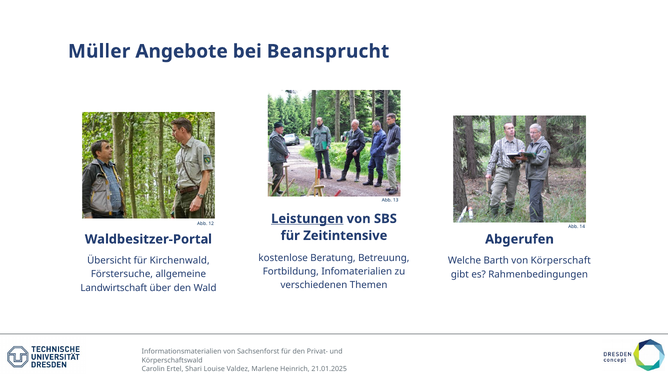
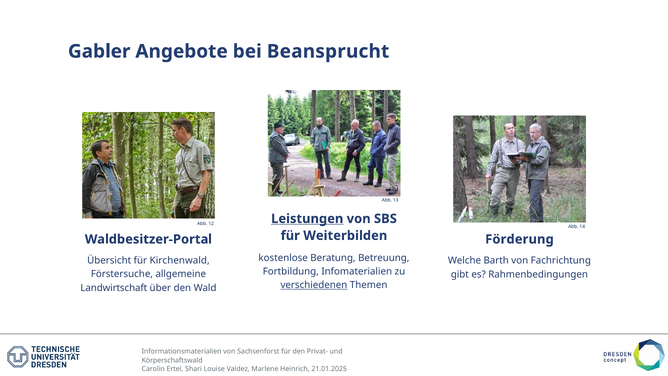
Müller: Müller -> Gabler (99, 51)
Zeitintensive: Zeitintensive -> Weiterbilden (345, 235)
Abgerufen: Abgerufen -> Förderung (519, 239)
Körperschaft: Körperschaft -> Fachrichtung (561, 261)
verschiedenen underline: none -> present (314, 285)
